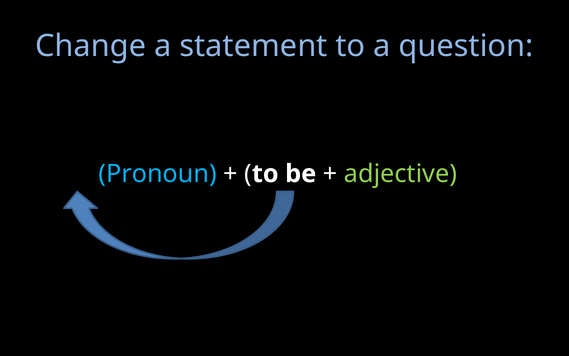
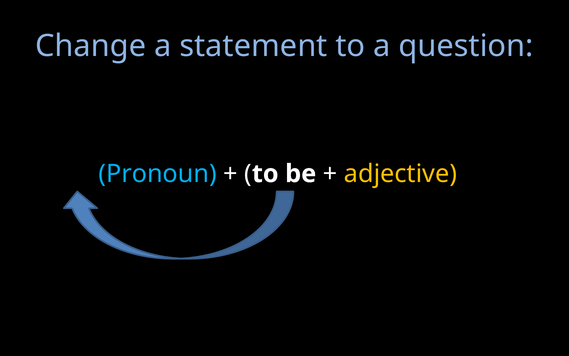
adjective colour: light green -> yellow (400, 174)
